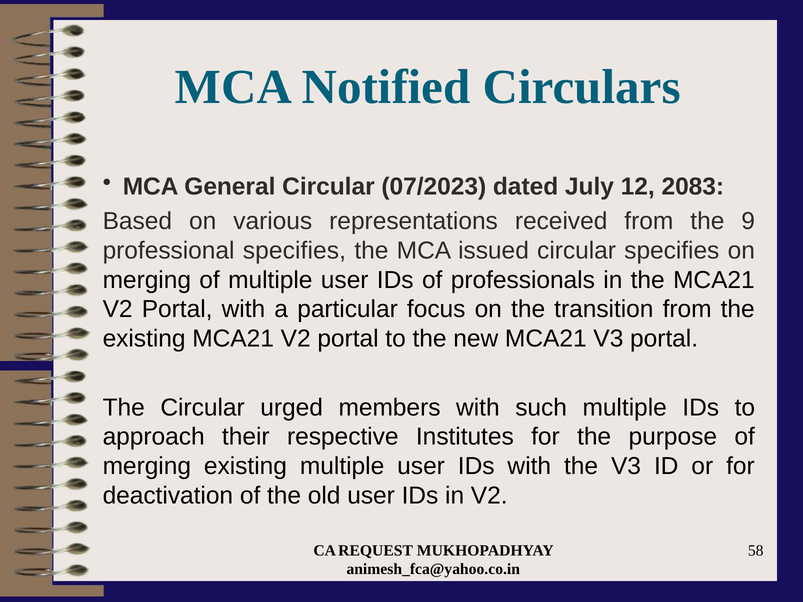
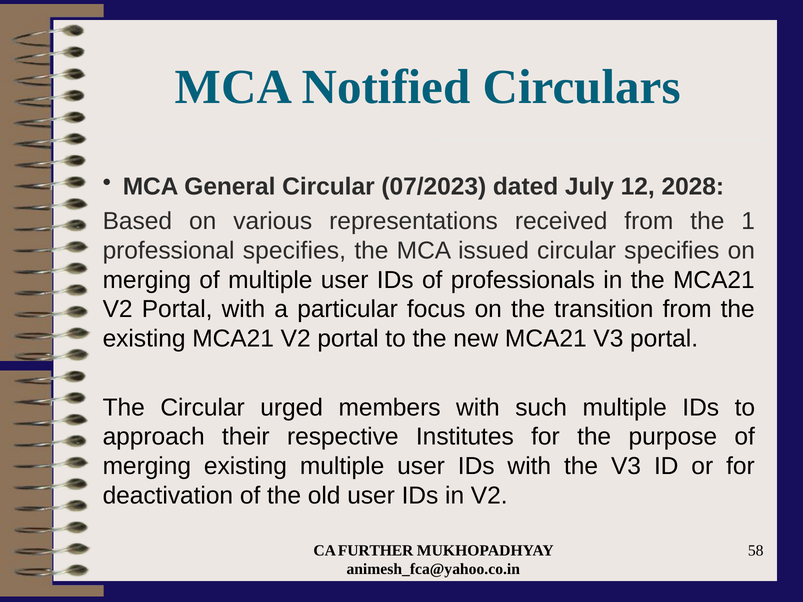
2083: 2083 -> 2028 (693, 187)
9: 9 -> 1 (748, 221)
REQUEST: REQUEST -> FURTHER (376, 551)
